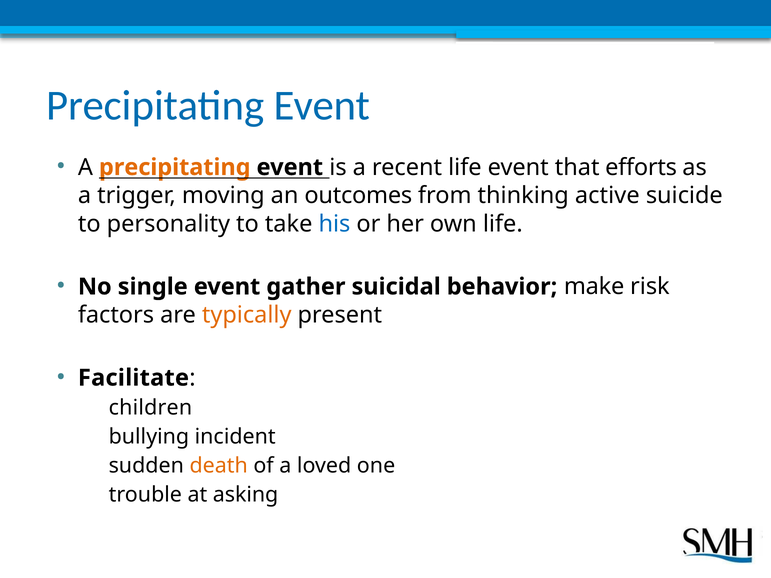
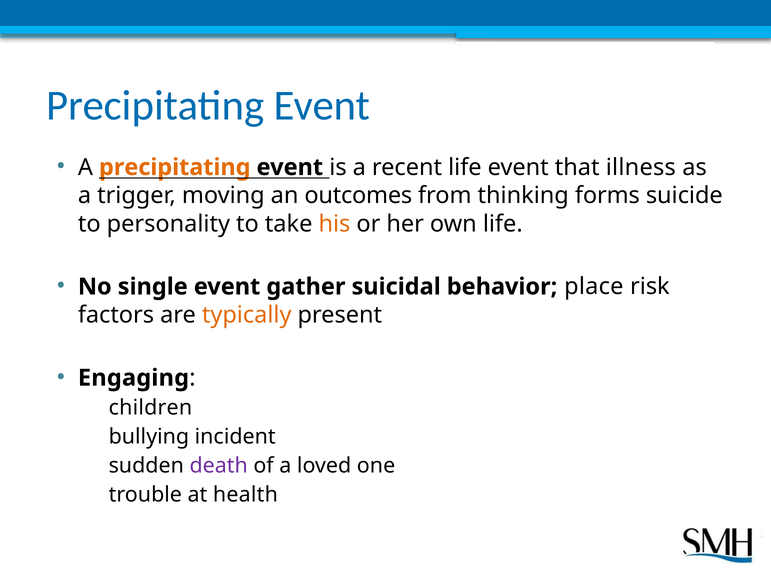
efforts: efforts -> illness (641, 167)
active: active -> forms (607, 196)
his colour: blue -> orange (334, 224)
make: make -> place (594, 287)
Facilitate: Facilitate -> Engaging (133, 378)
death colour: orange -> purple (219, 466)
asking: asking -> health (245, 495)
